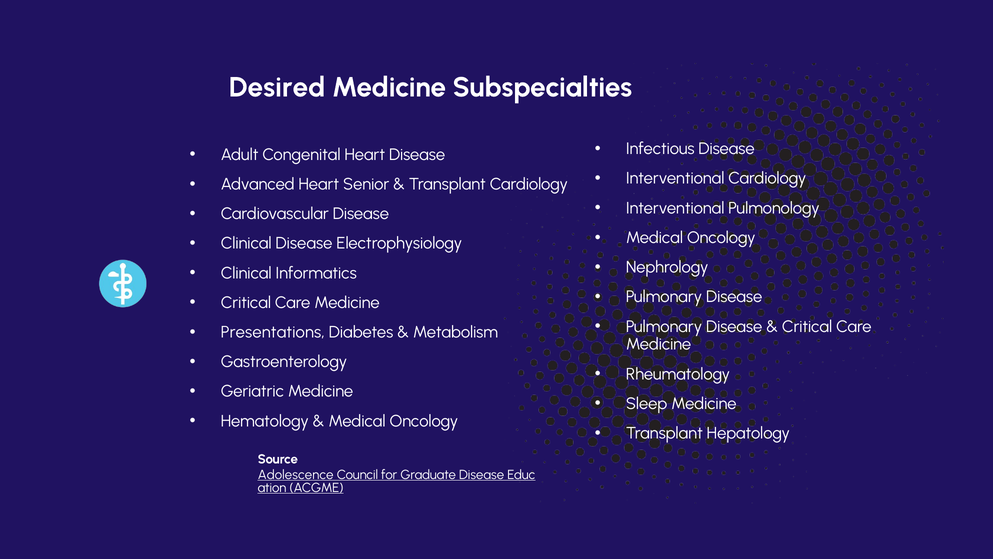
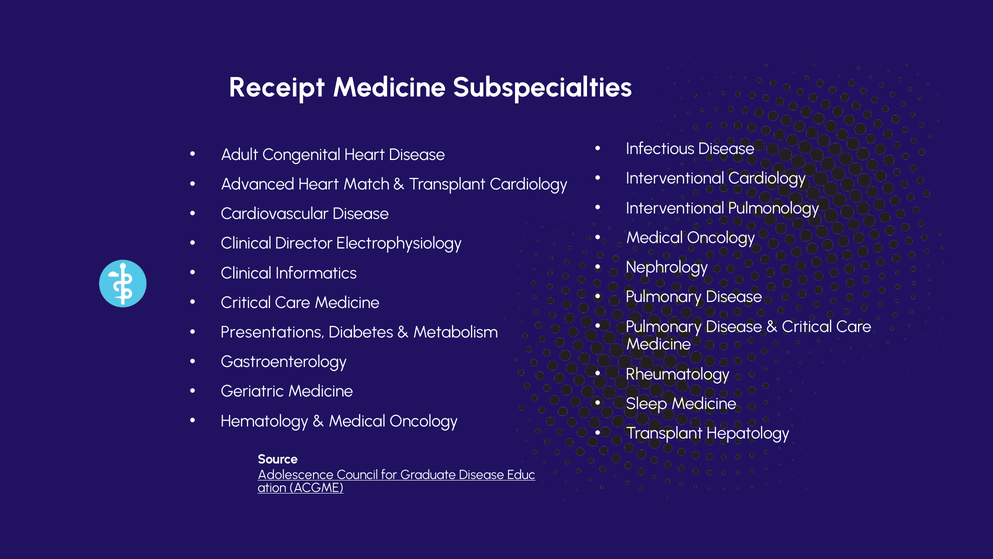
Desired: Desired -> Receipt (277, 87)
Senior: Senior -> Match (366, 184)
Clinical Disease: Disease -> Director (304, 243)
